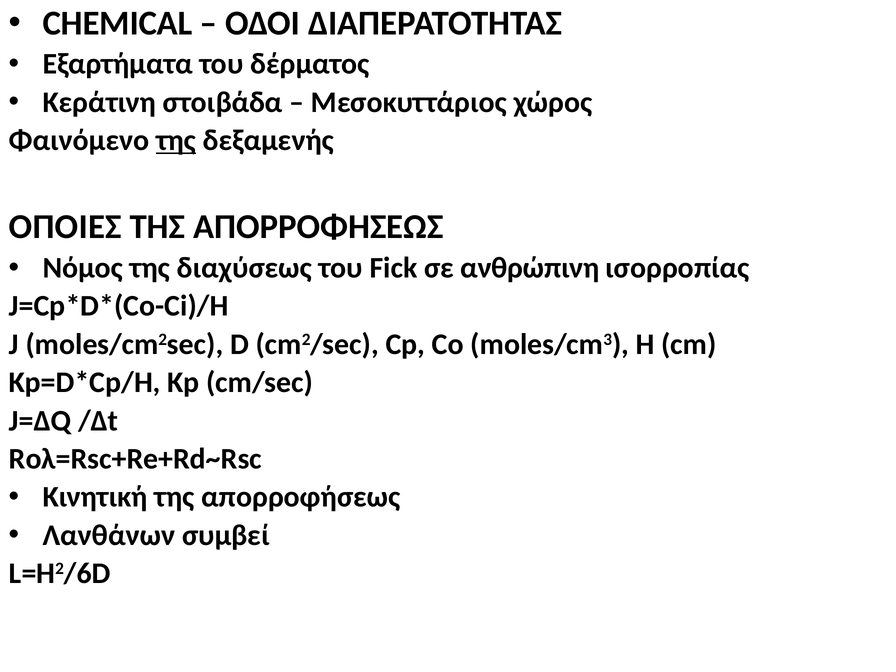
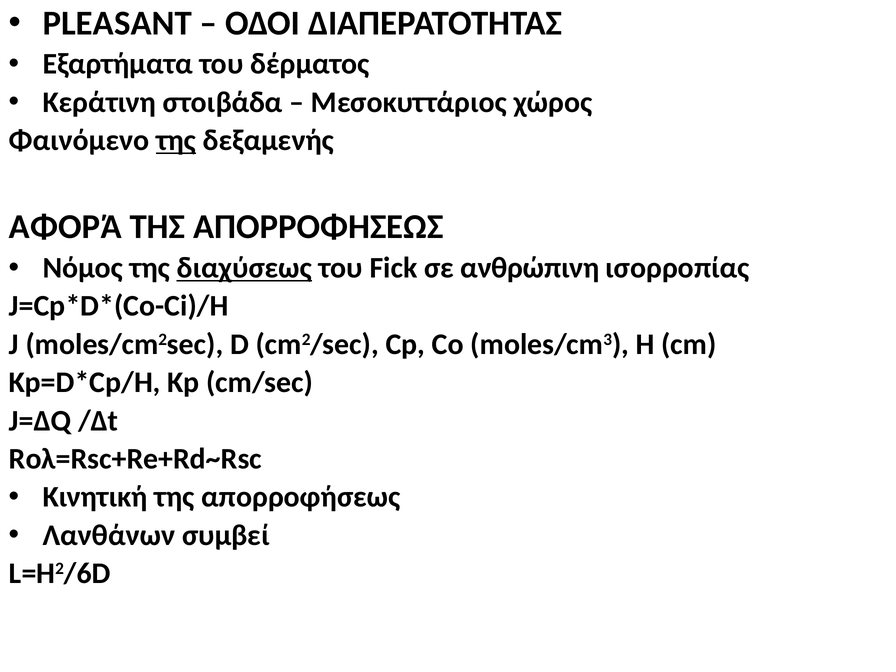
CHEMICAL: CHEMICAL -> PLEASANT (117, 23)
ΟΠΟΙΕΣ: ΟΠΟΙΕΣ -> ΑΦΟΡΆ (65, 227)
διαχύσεως underline: none -> present (244, 268)
